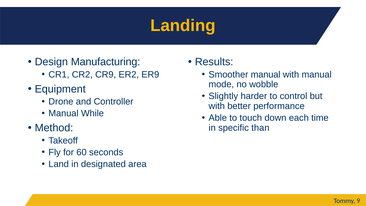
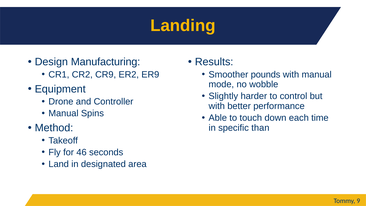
Smoother manual: manual -> pounds (266, 74)
While: While -> Spins (92, 113)
60: 60 -> 46 (82, 152)
